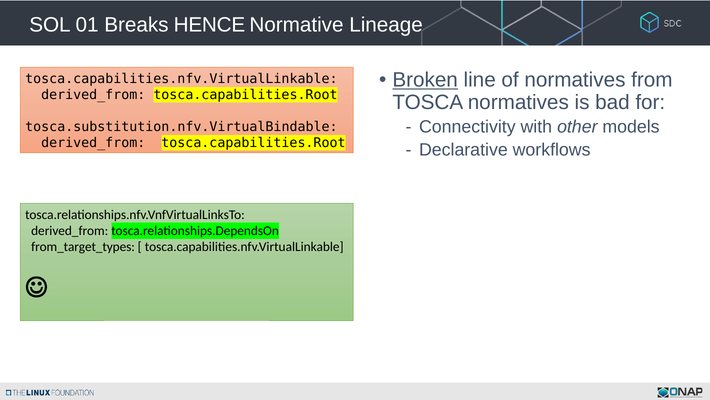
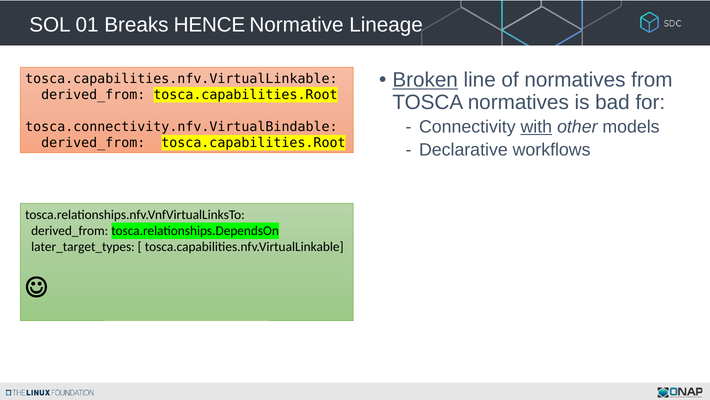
tosca.substitution.nfv.VirtualBindable: tosca.substitution.nfv.VirtualBindable -> tosca.connectivity.nfv.VirtualBindable (181, 127)
with underline: none -> present (536, 127)
from_target_types: from_target_types -> later_target_types (83, 246)
